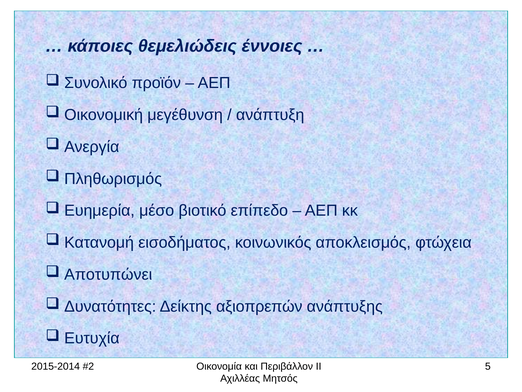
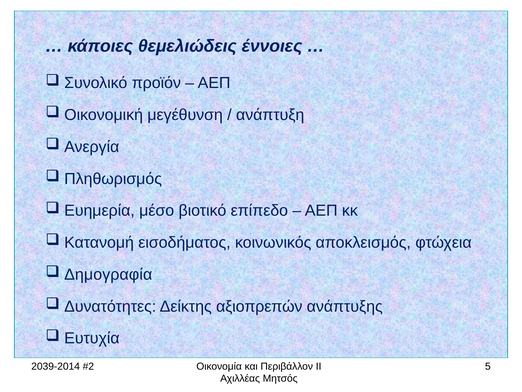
Αποτυπώνει: Αποτυπώνει -> Δημογραφία (108, 274)
2015-2014: 2015-2014 -> 2039-2014 (56, 366)
